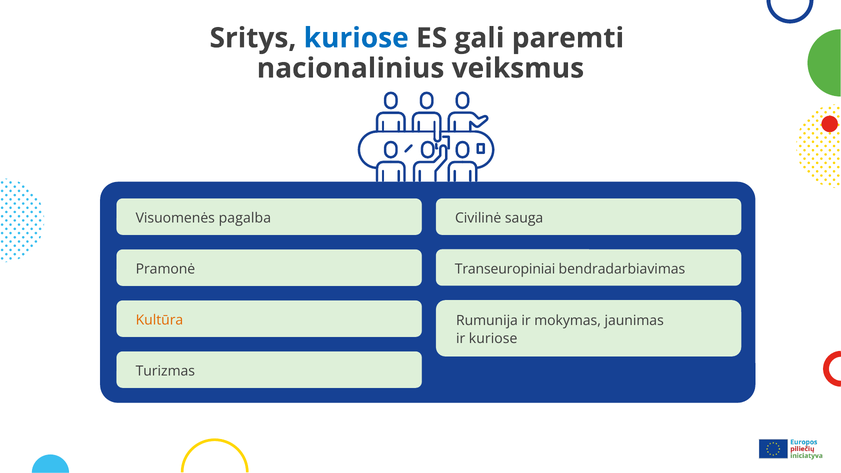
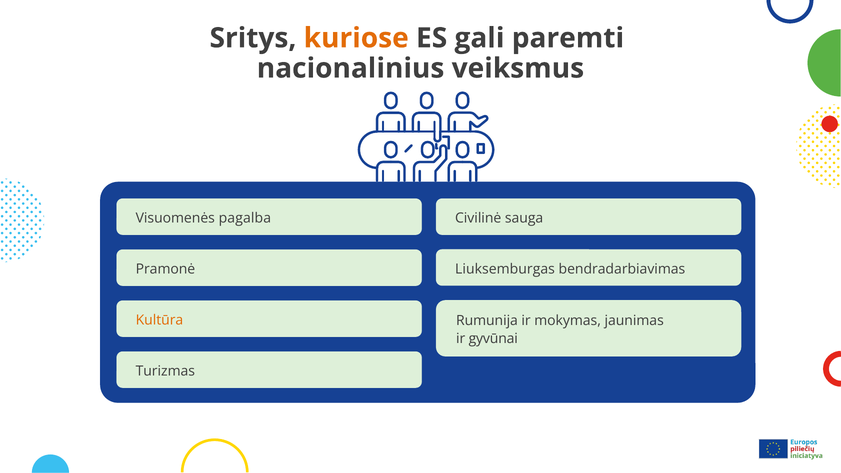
kuriose colour: blue -> orange (356, 38)
Transeuropiniai: Transeuropiniai -> Liuksemburgas (505, 269)
ir kuriose: kuriose -> gyvūnai (493, 339)
